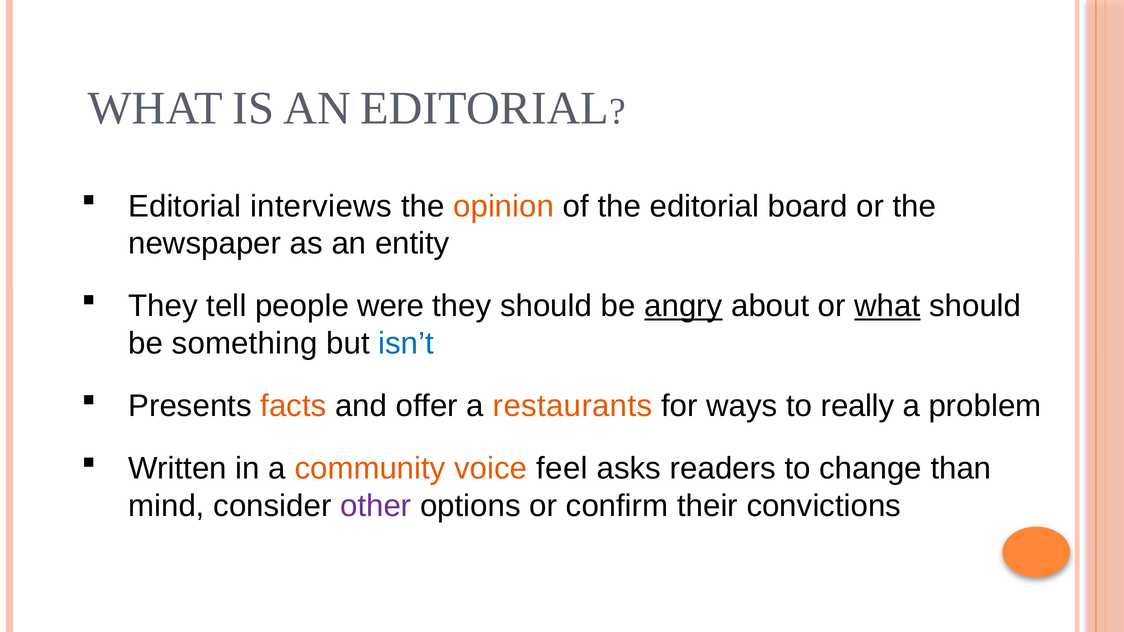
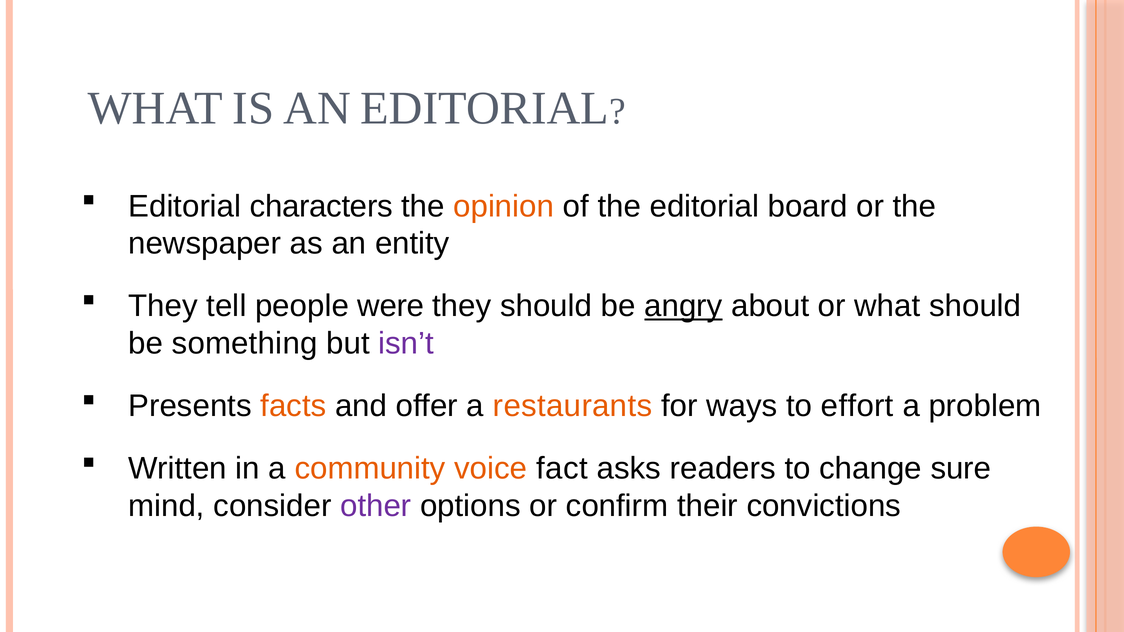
interviews: interviews -> characters (321, 206)
what underline: present -> none (887, 306)
isn’t colour: blue -> purple (406, 344)
really: really -> effort (857, 406)
feel: feel -> fact (562, 469)
than: than -> sure (961, 469)
